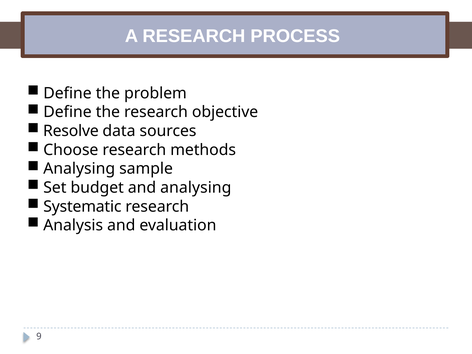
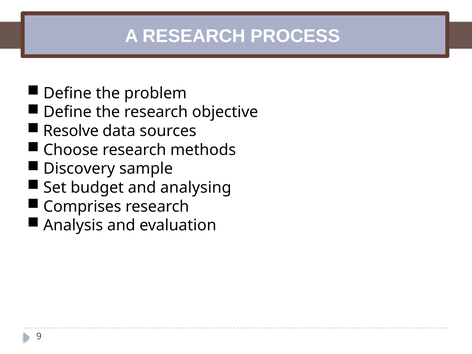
Analysing: Analysing -> Discovery (79, 169)
Systematic: Systematic -> Comprises (82, 206)
